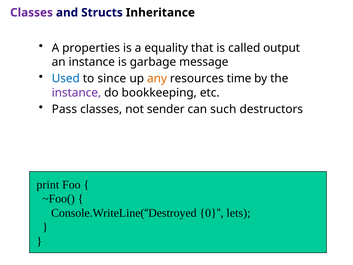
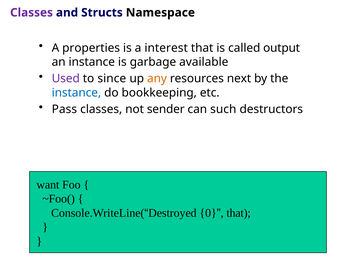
Inheritance: Inheritance -> Namespace (160, 13)
equality: equality -> interest (166, 48)
message: message -> available (204, 62)
Used colour: blue -> purple (66, 78)
time: time -> next (239, 78)
instance colour: purple -> blue (76, 93)
print: print -> want (48, 185)
0 lets: lets -> that (239, 213)
